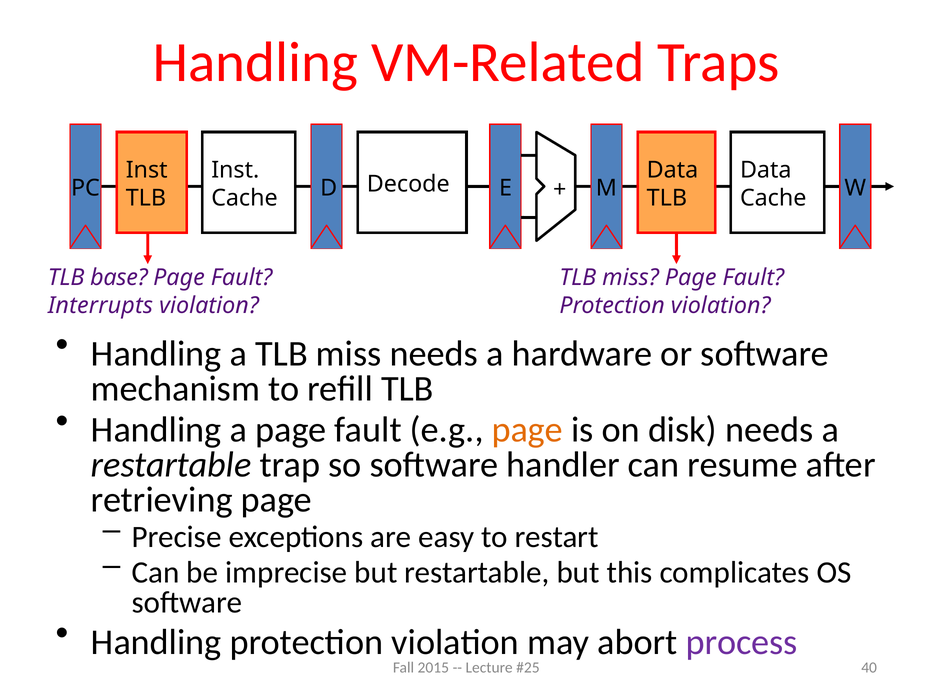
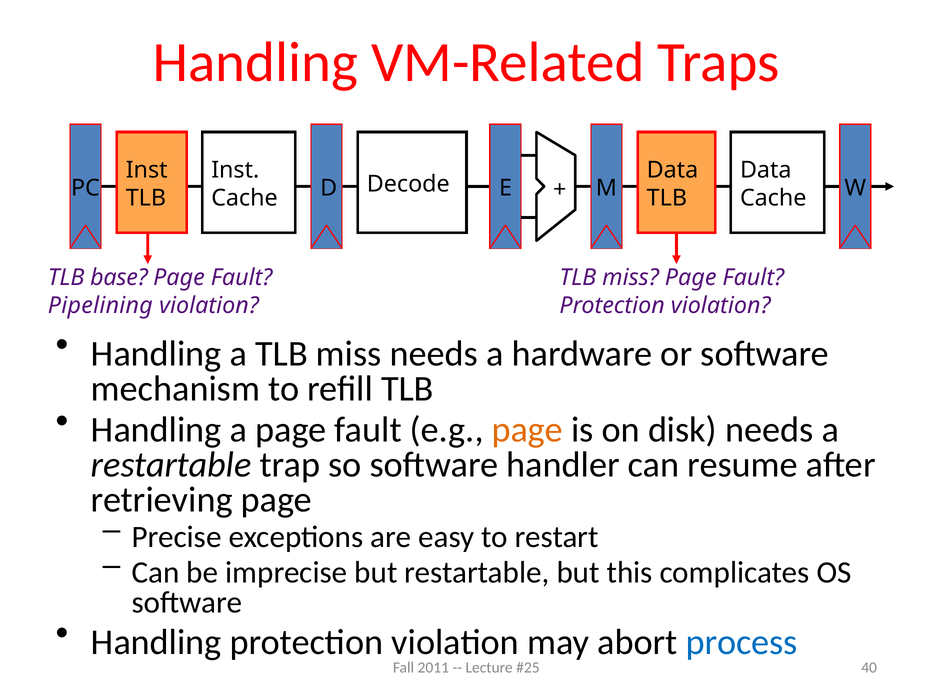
Interrupts: Interrupts -> Pipelining (100, 306)
process colour: purple -> blue (742, 643)
2015: 2015 -> 2011 (433, 668)
